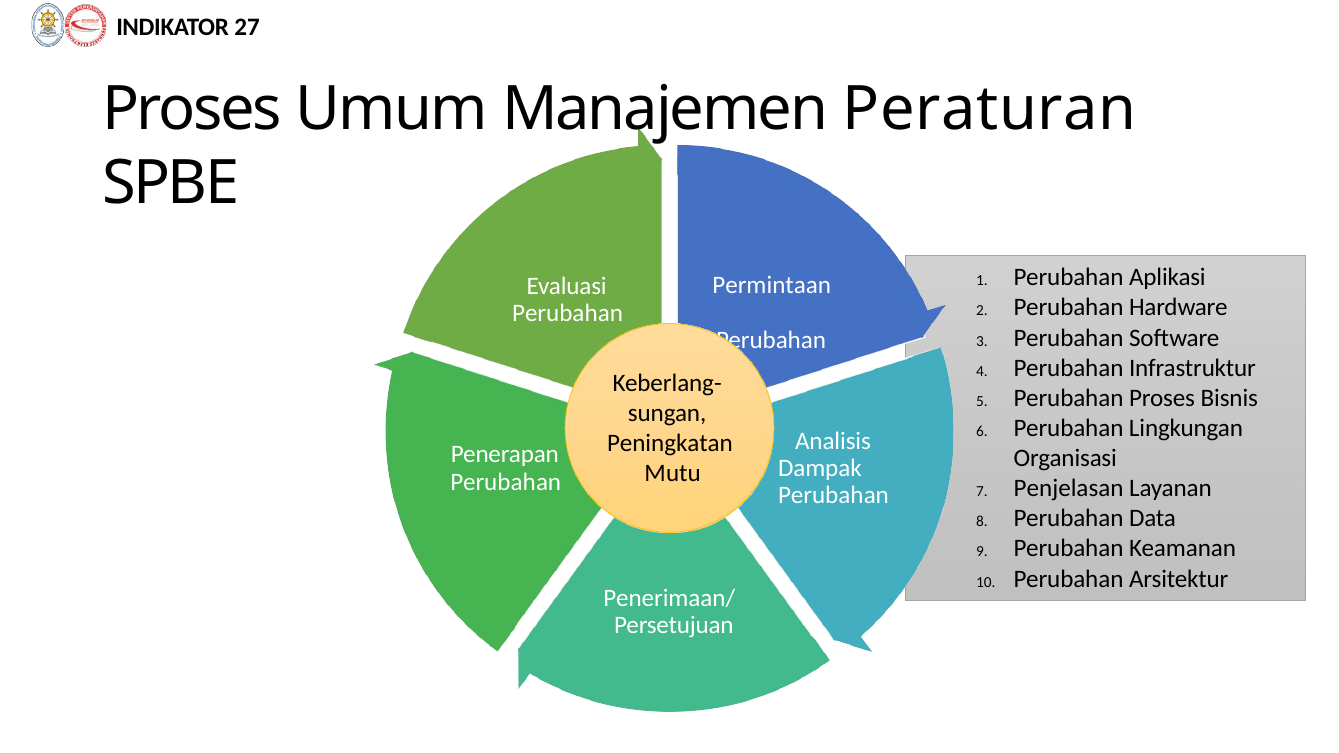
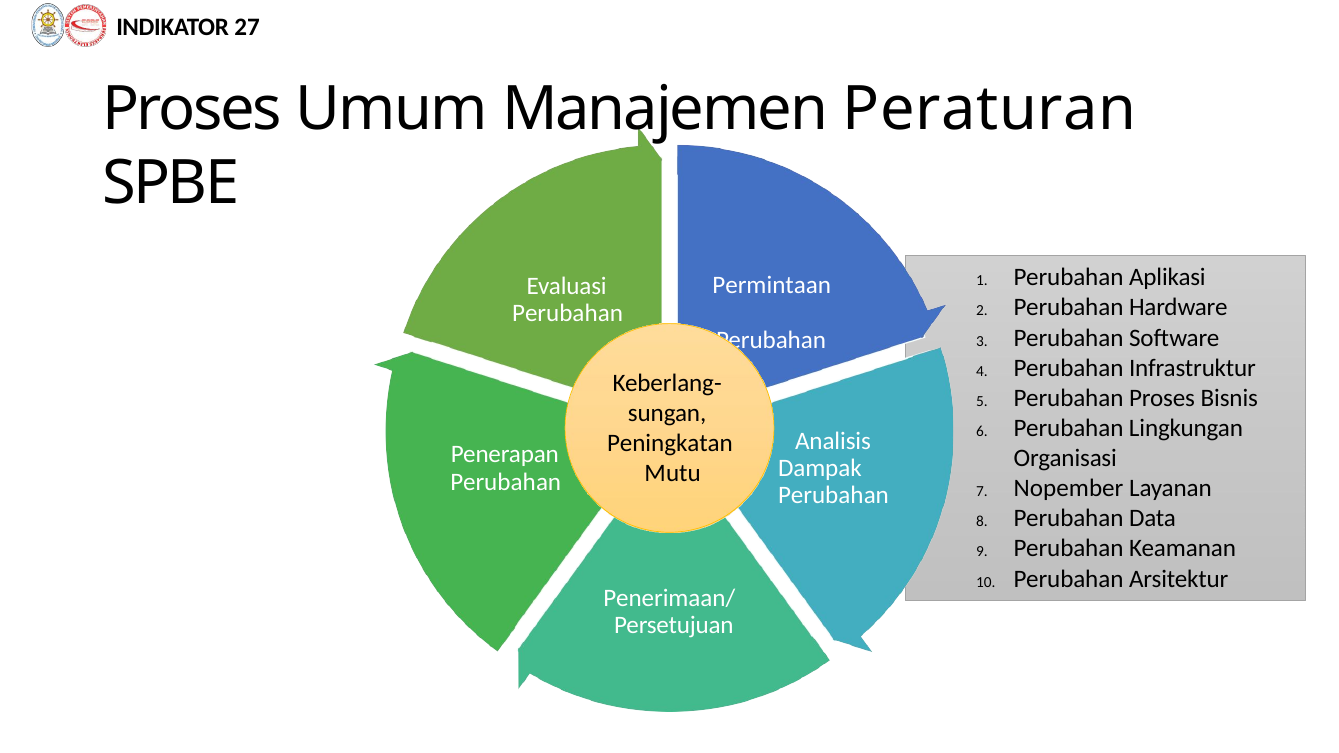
Penjelasan: Penjelasan -> Nopember (1069, 488)
